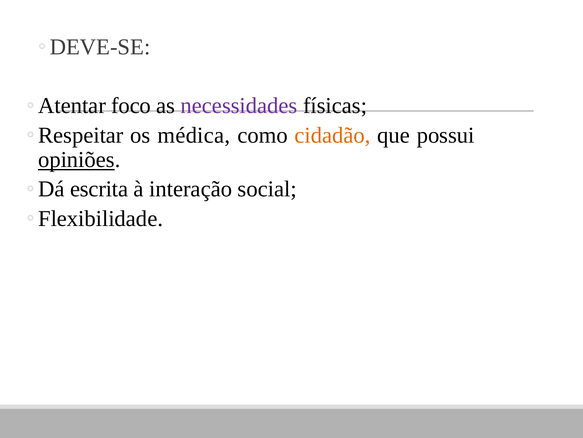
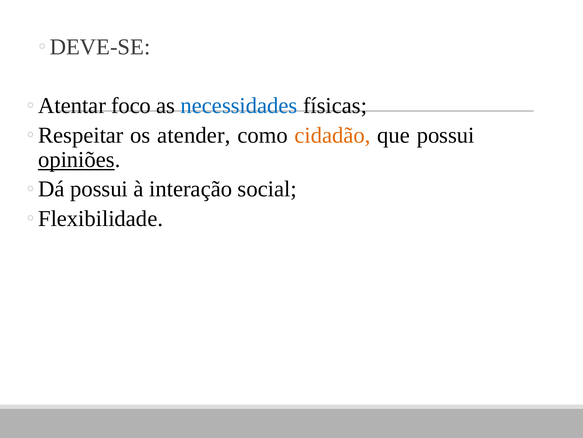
necessidades colour: purple -> blue (239, 106)
médica: médica -> atender (194, 135)
escrita: escrita -> possui (99, 189)
